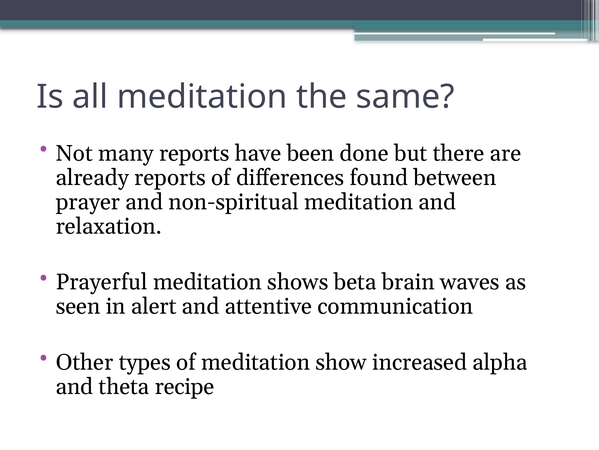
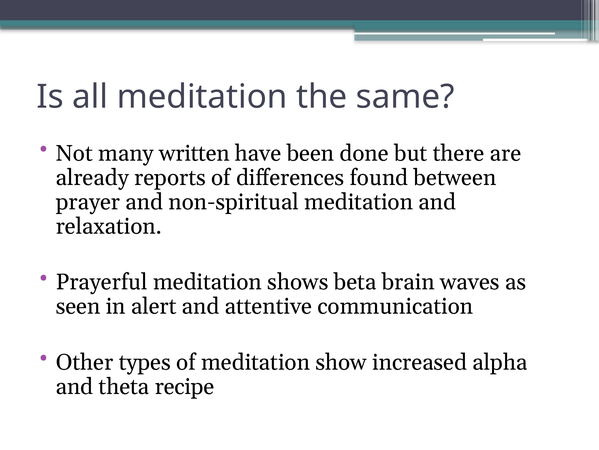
many reports: reports -> written (194, 153)
